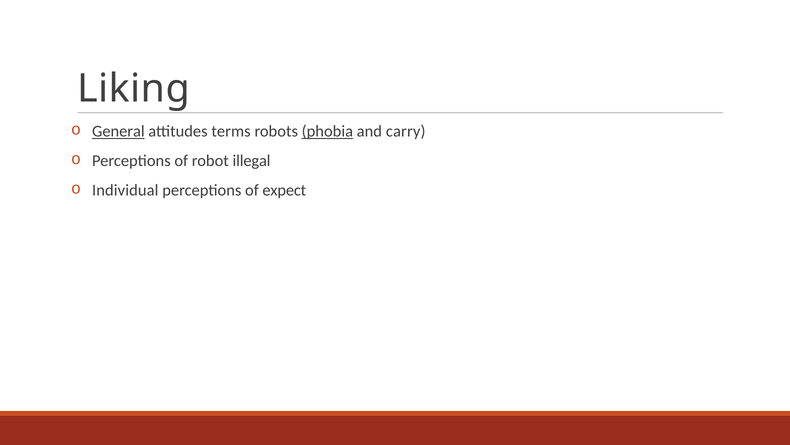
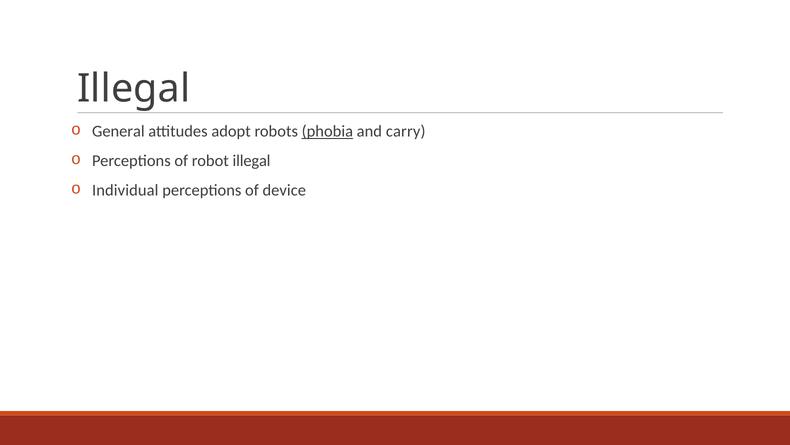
Liking: Liking -> Illegal (134, 89)
General underline: present -> none (118, 131)
terms: terms -> adopt (231, 131)
expect: expect -> device (284, 190)
